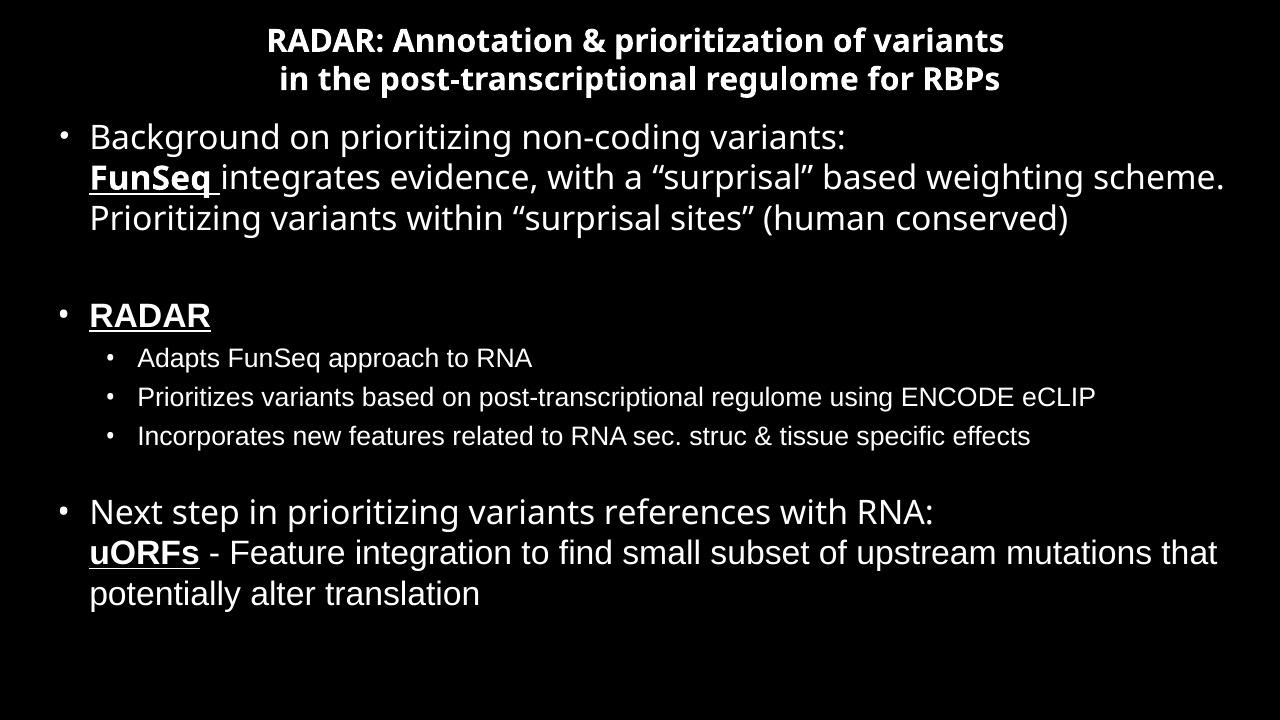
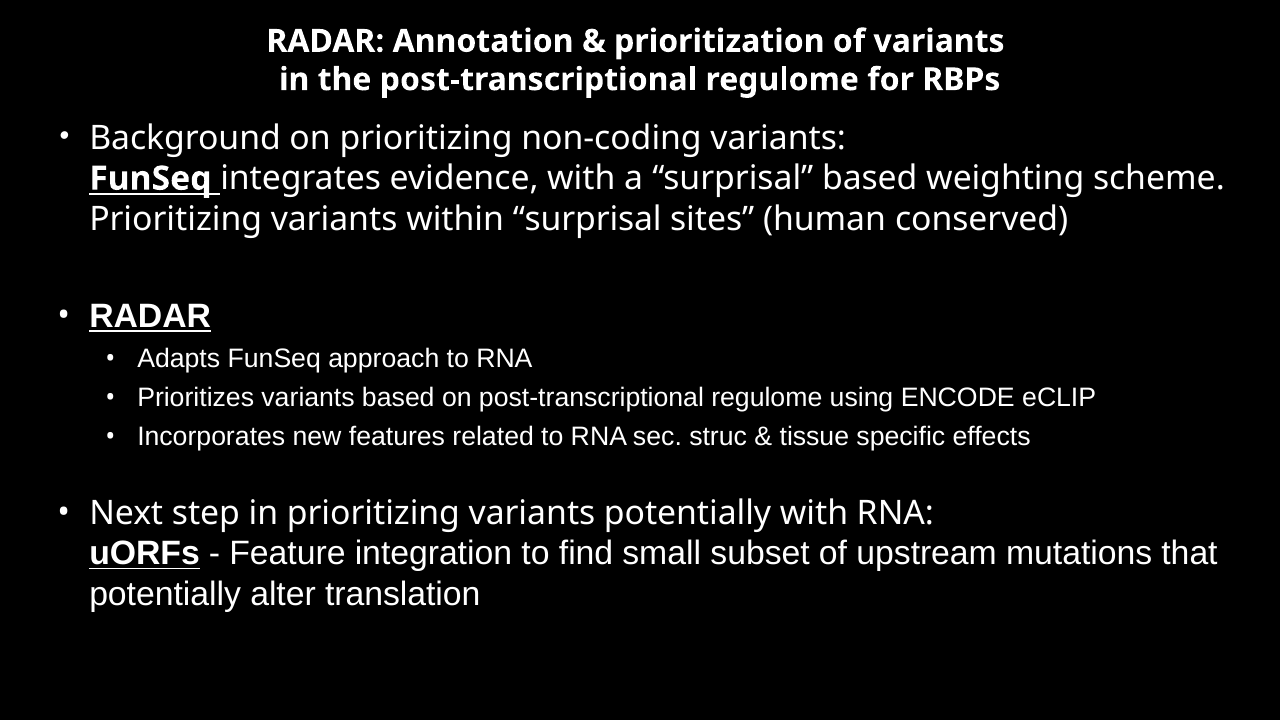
variants references: references -> potentially (688, 513)
